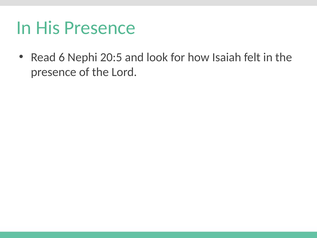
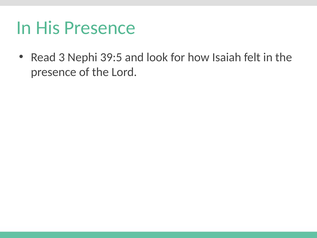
6: 6 -> 3 (62, 57)
20:5: 20:5 -> 39:5 (111, 57)
